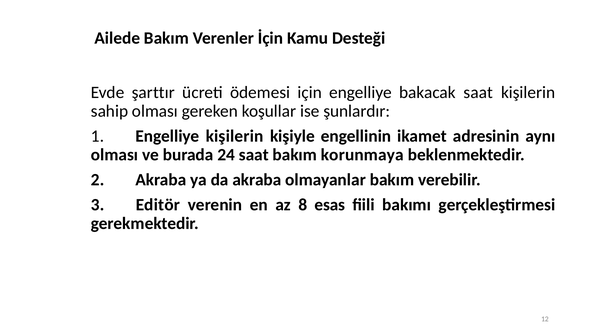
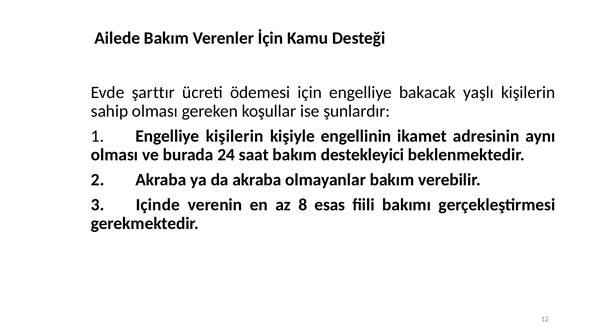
bakacak saat: saat -> yaşlı (478, 93)
korunmaya: korunmaya -> destekleyici (362, 155)
Editör: Editör -> Içinde (158, 205)
